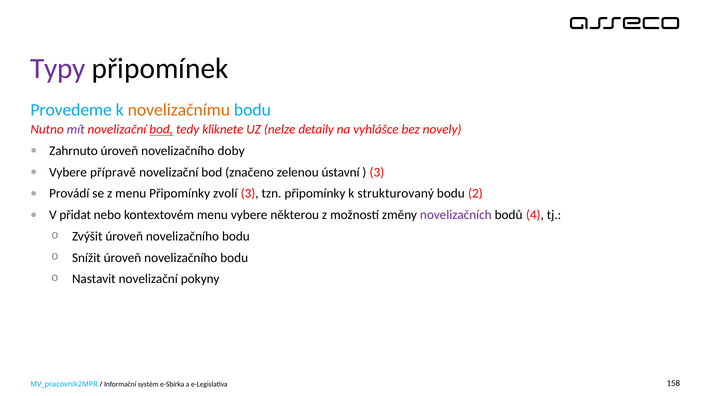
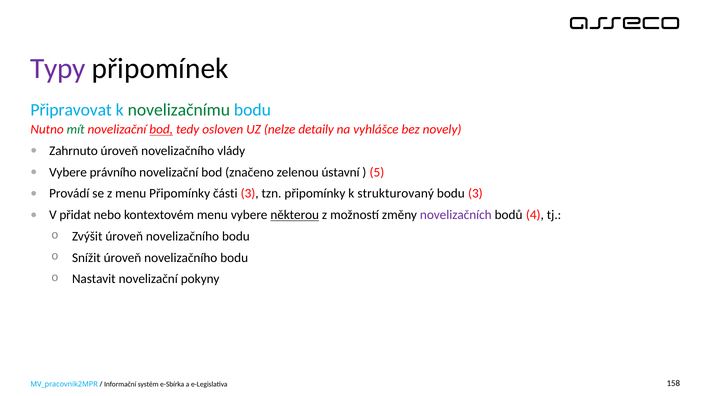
Provedeme: Provedeme -> Připravovat (71, 110)
novelizačnímu colour: orange -> green (179, 110)
mít colour: purple -> green (76, 130)
kliknete: kliknete -> osloven (223, 130)
doby: doby -> vlády (231, 151)
přípravě: přípravě -> právního (113, 173)
3: 3 -> 5 (377, 173)
zvolí: zvolí -> části (225, 194)
bodu 2: 2 -> 3 (475, 194)
některou underline: none -> present (295, 215)
